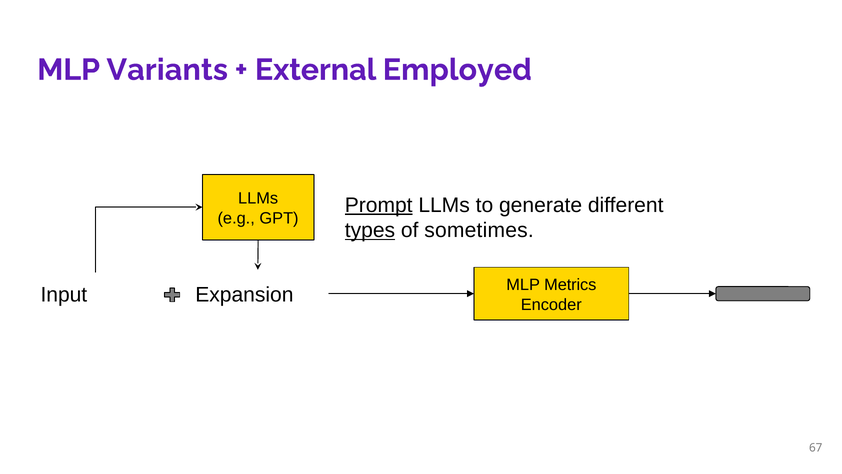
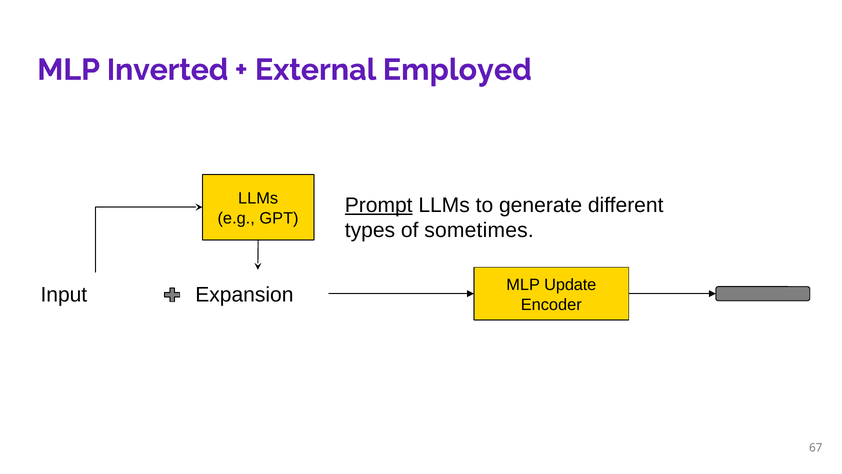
Variants: Variants -> Inverted (167, 70)
types underline: present -> none (370, 230)
Metrics: Metrics -> Update (570, 285)
